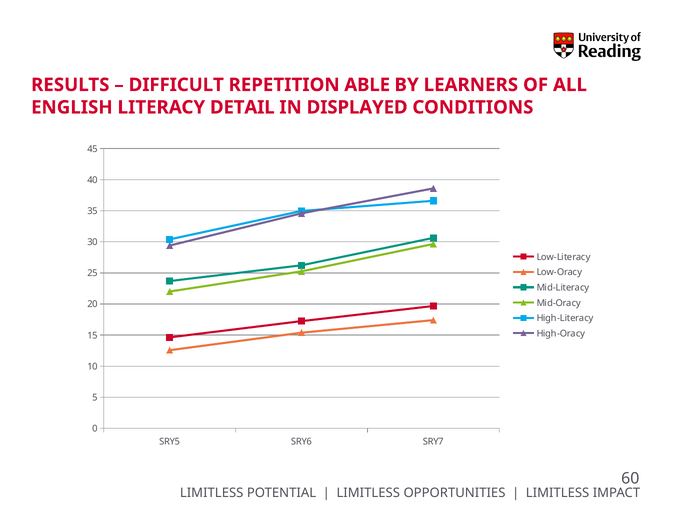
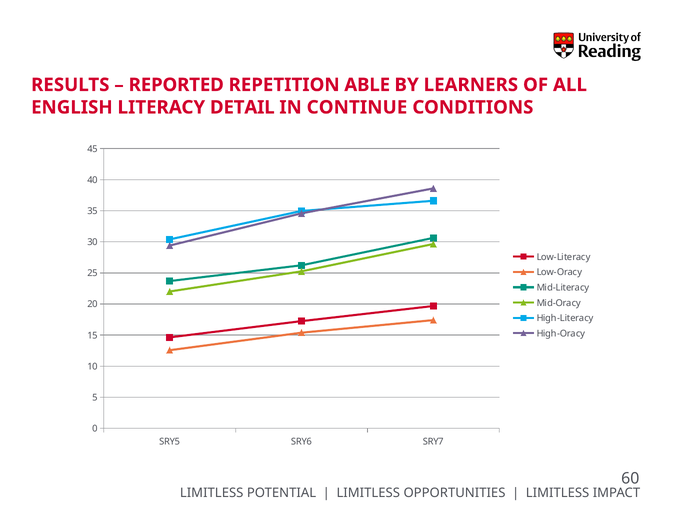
DIFFICULT: DIFFICULT -> REPORTED (176, 85)
DISPLAYED: DISPLAYED -> CONTINUE (357, 107)
